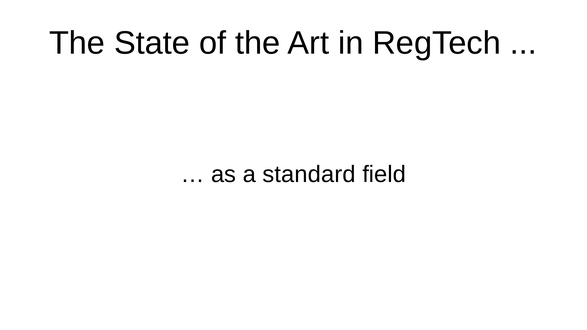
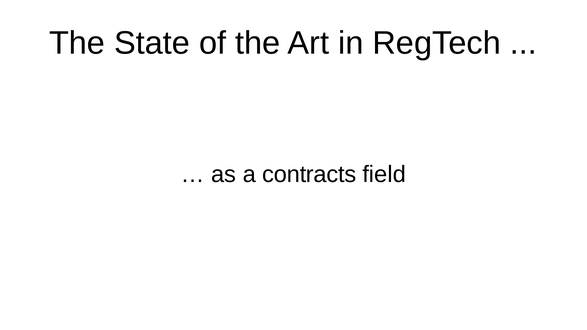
standard: standard -> contracts (309, 175)
